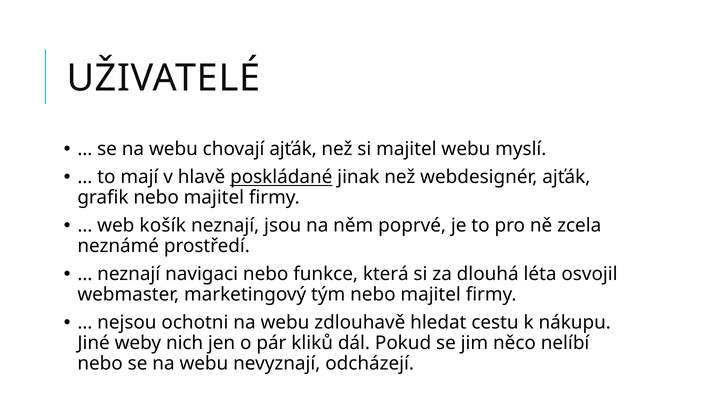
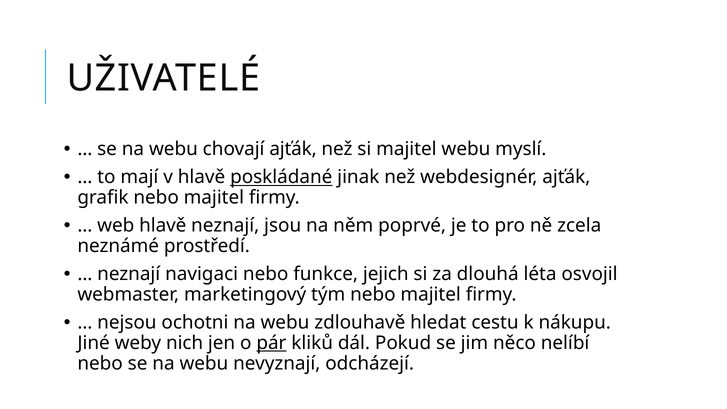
web košík: košík -> hlavě (163, 226)
která: která -> jejich (386, 274)
pár underline: none -> present (271, 343)
